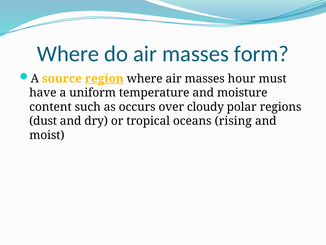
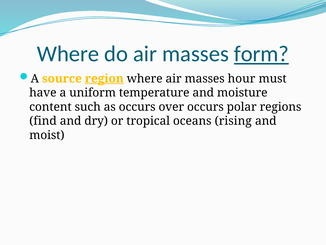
form underline: none -> present (261, 54)
over cloudy: cloudy -> occurs (205, 107)
dust: dust -> find (43, 121)
